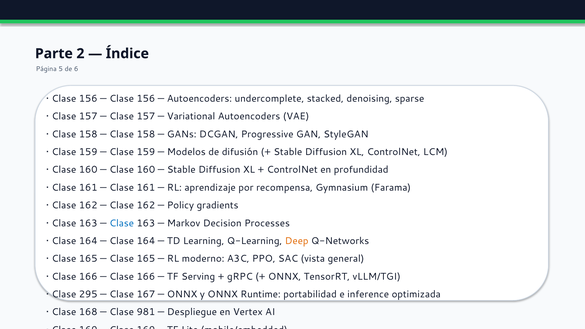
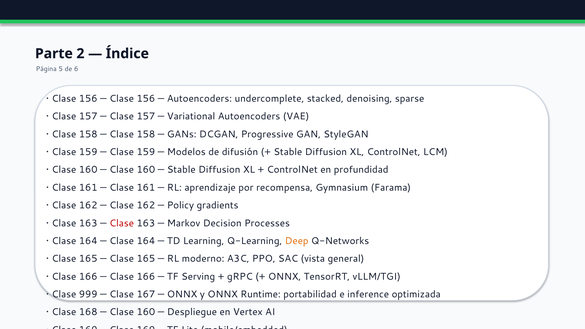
Clase colour: blue -> red (122, 223)
295: 295 -> 999 (88, 294)
981: 981 -> 160 (146, 312)
